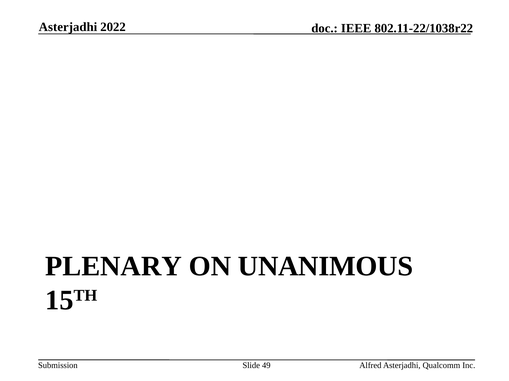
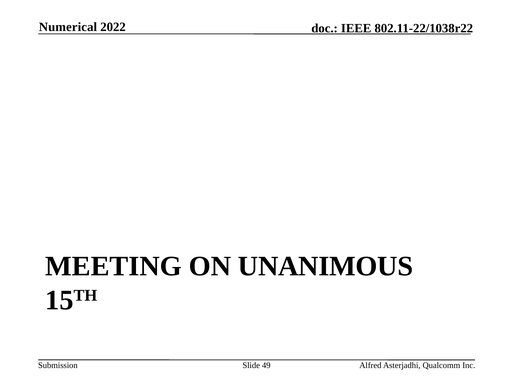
Asterjadhi: Asterjadhi -> Numerical (68, 27)
PLENARY: PLENARY -> MEETING (114, 267)
